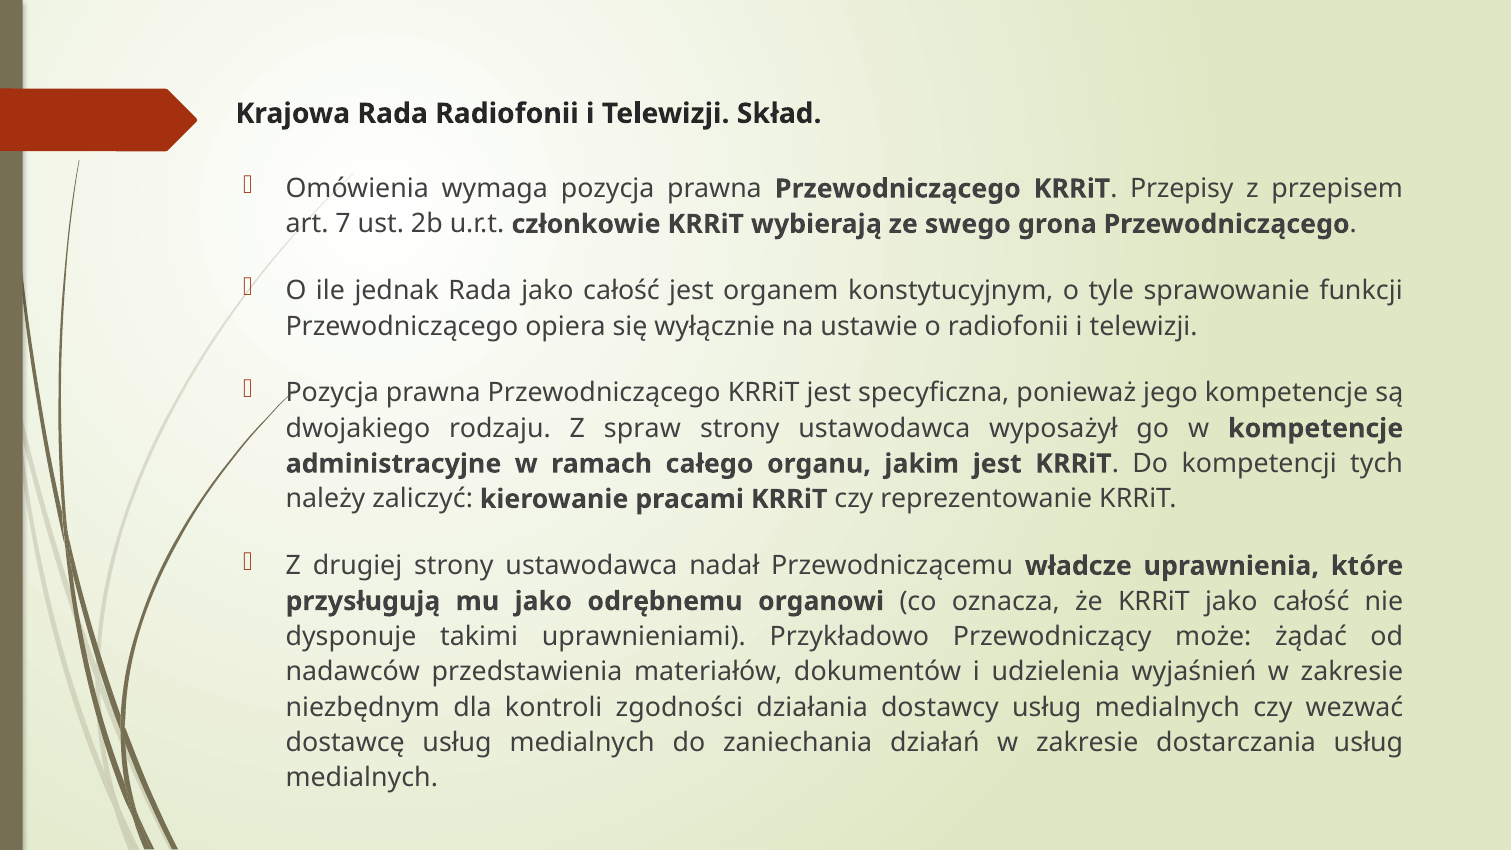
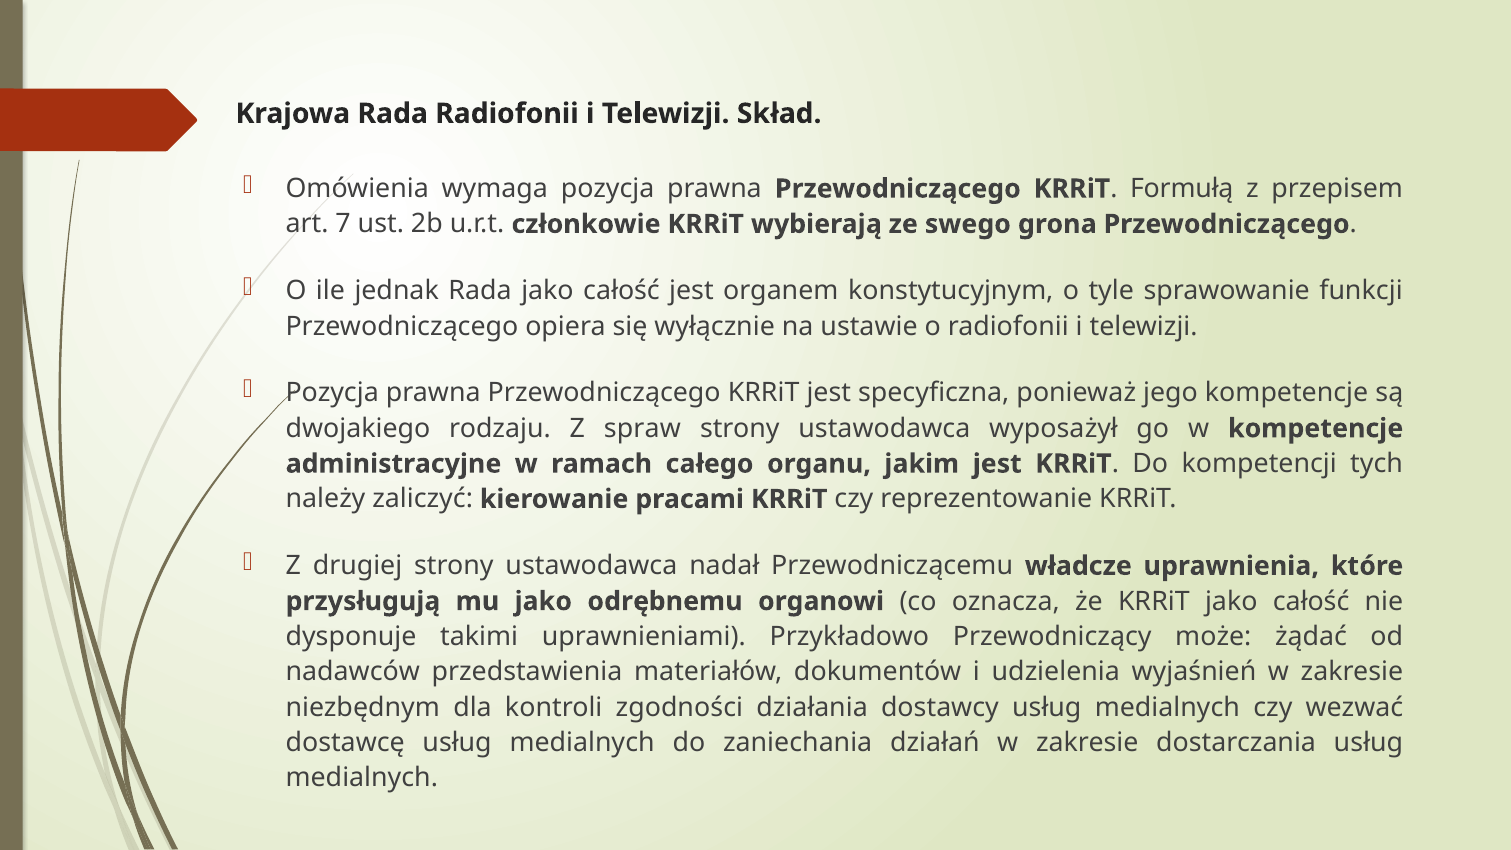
Przepisy: Przepisy -> Formułą (1182, 189)
